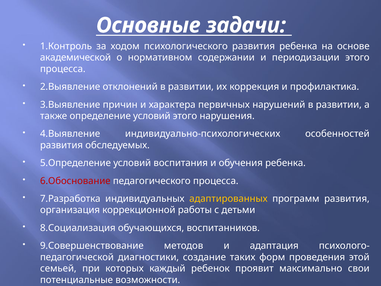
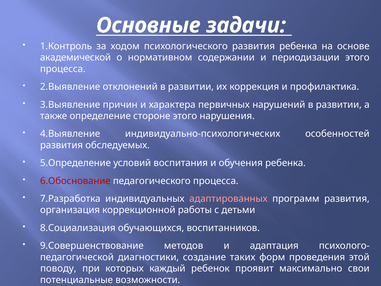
определение условий: условий -> стороне (152, 116)
адаптированных colour: yellow -> pink (228, 198)
семьей: семьей -> поводу (58, 268)
